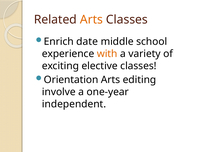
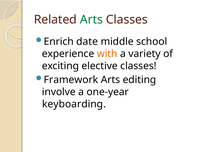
Arts colour: orange -> green (91, 20)
Orientation: Orientation -> Framework (71, 80)
independent: independent -> keyboarding (74, 104)
